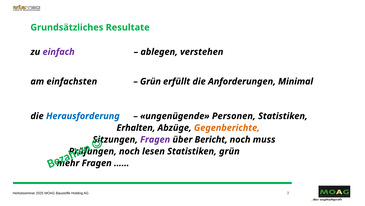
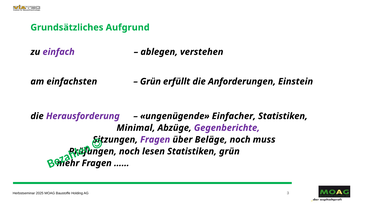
Resultate: Resultate -> Aufgrund (128, 27)
Minimal: Minimal -> Einstein (296, 81)
Herausforderung colour: blue -> purple (83, 116)
Personen: Personen -> Einfacher (234, 116)
Erhalten: Erhalten -> Minimal (136, 127)
Gegenberichte colour: orange -> purple (227, 127)
Bericht: Bericht -> Beläge (211, 139)
